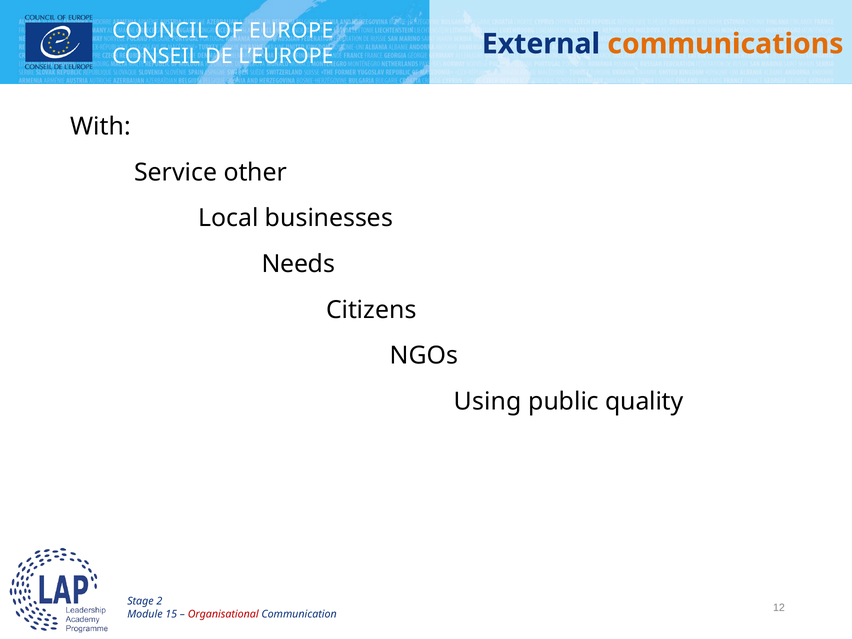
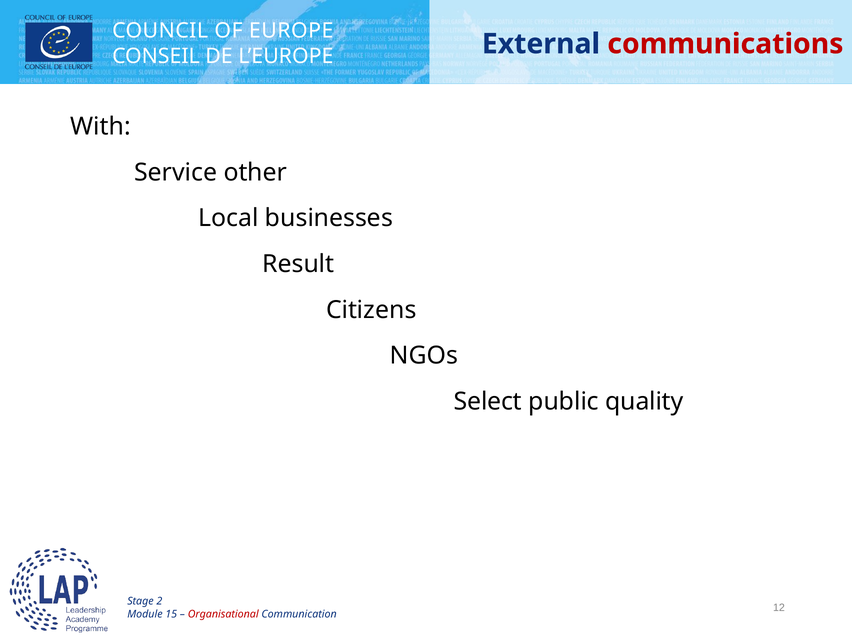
communications colour: orange -> red (725, 44)
Needs: Needs -> Result (298, 264)
Using: Using -> Select (488, 402)
